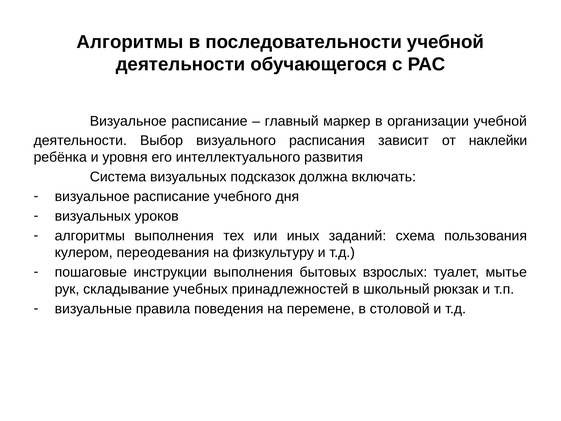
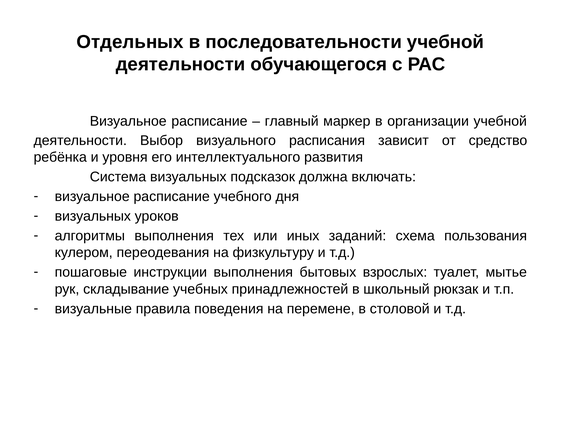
Алгоритмы: Алгоритмы -> Отдельных (130, 42)
наклейки: наклейки -> средство (498, 140)
